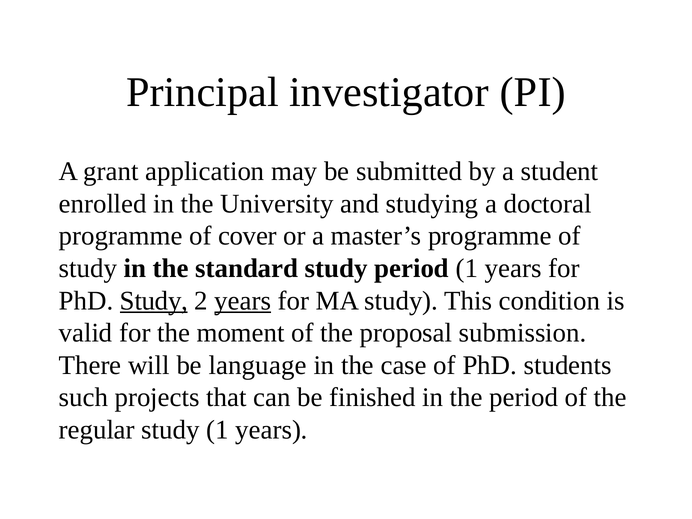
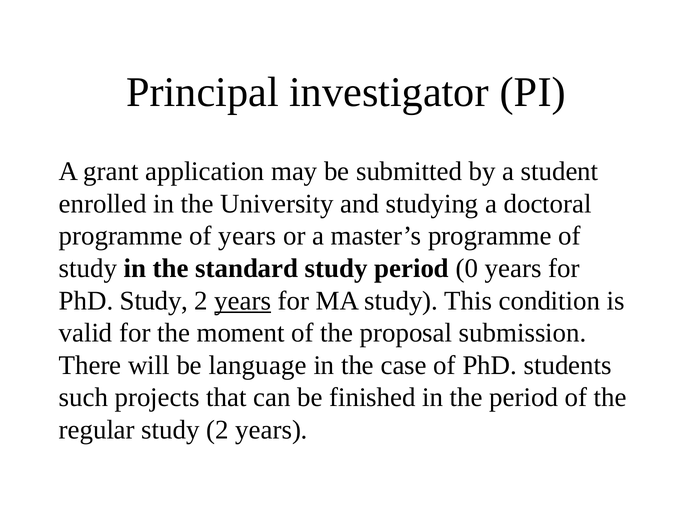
of cover: cover -> years (247, 236)
period 1: 1 -> 0 (467, 268)
Study underline: present -> none (154, 301)
regular study 1: 1 -> 2 (218, 430)
